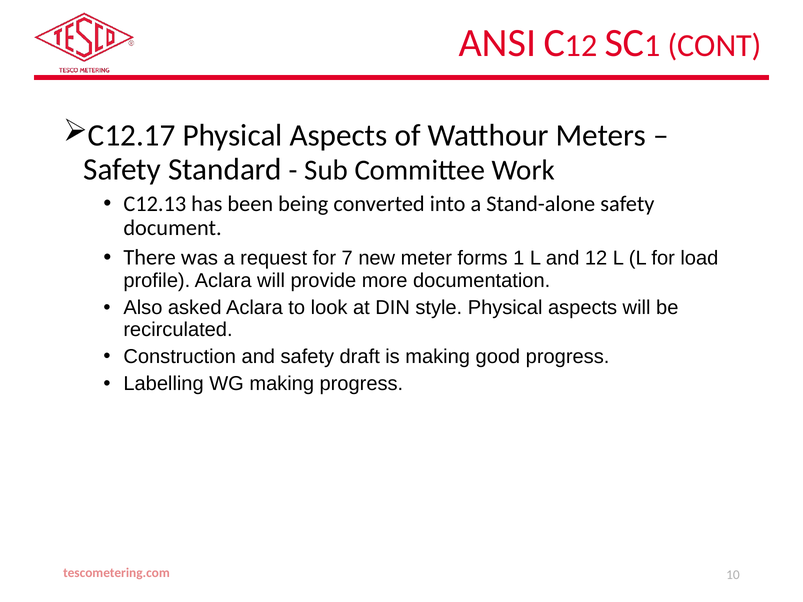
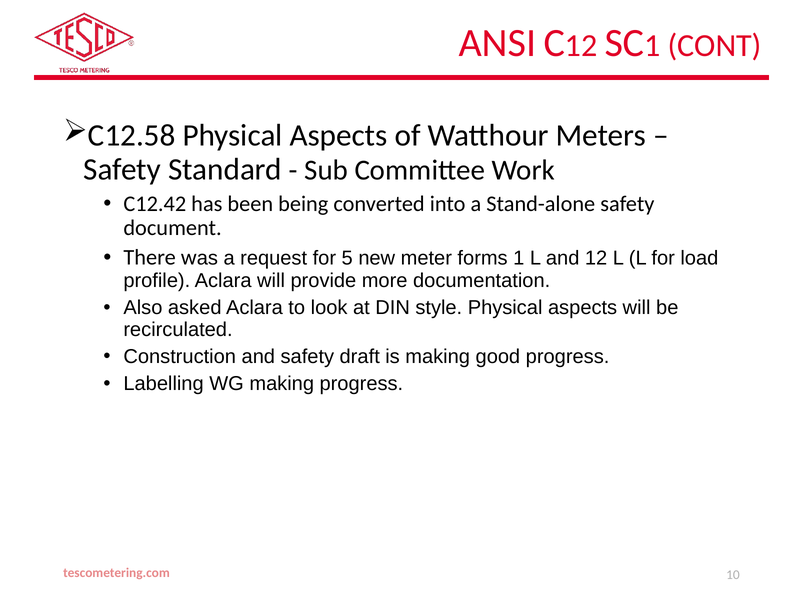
C12.17: C12.17 -> C12.58 (132, 136)
C12.13: C12.13 -> C12.42 (155, 204)
7: 7 -> 5 (347, 258)
